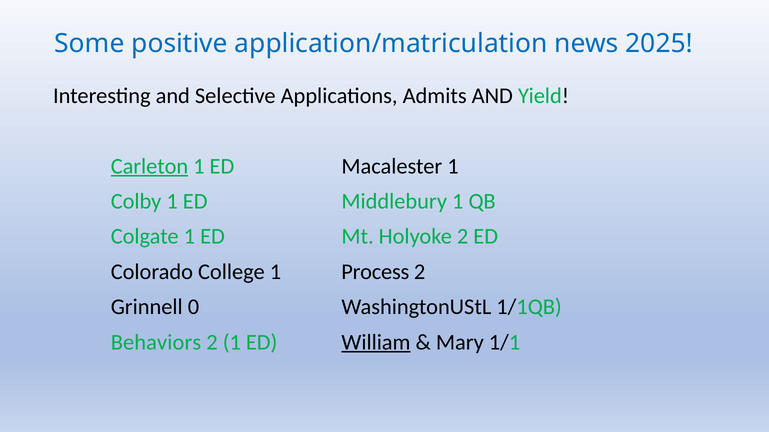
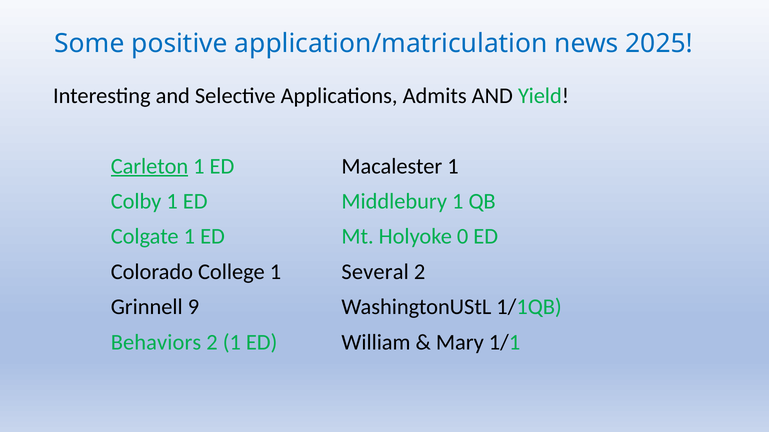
Holyoke 2: 2 -> 0 (463, 237)
Process: Process -> Several (375, 272)
0: 0 -> 9 (193, 307)
William underline: present -> none (376, 343)
